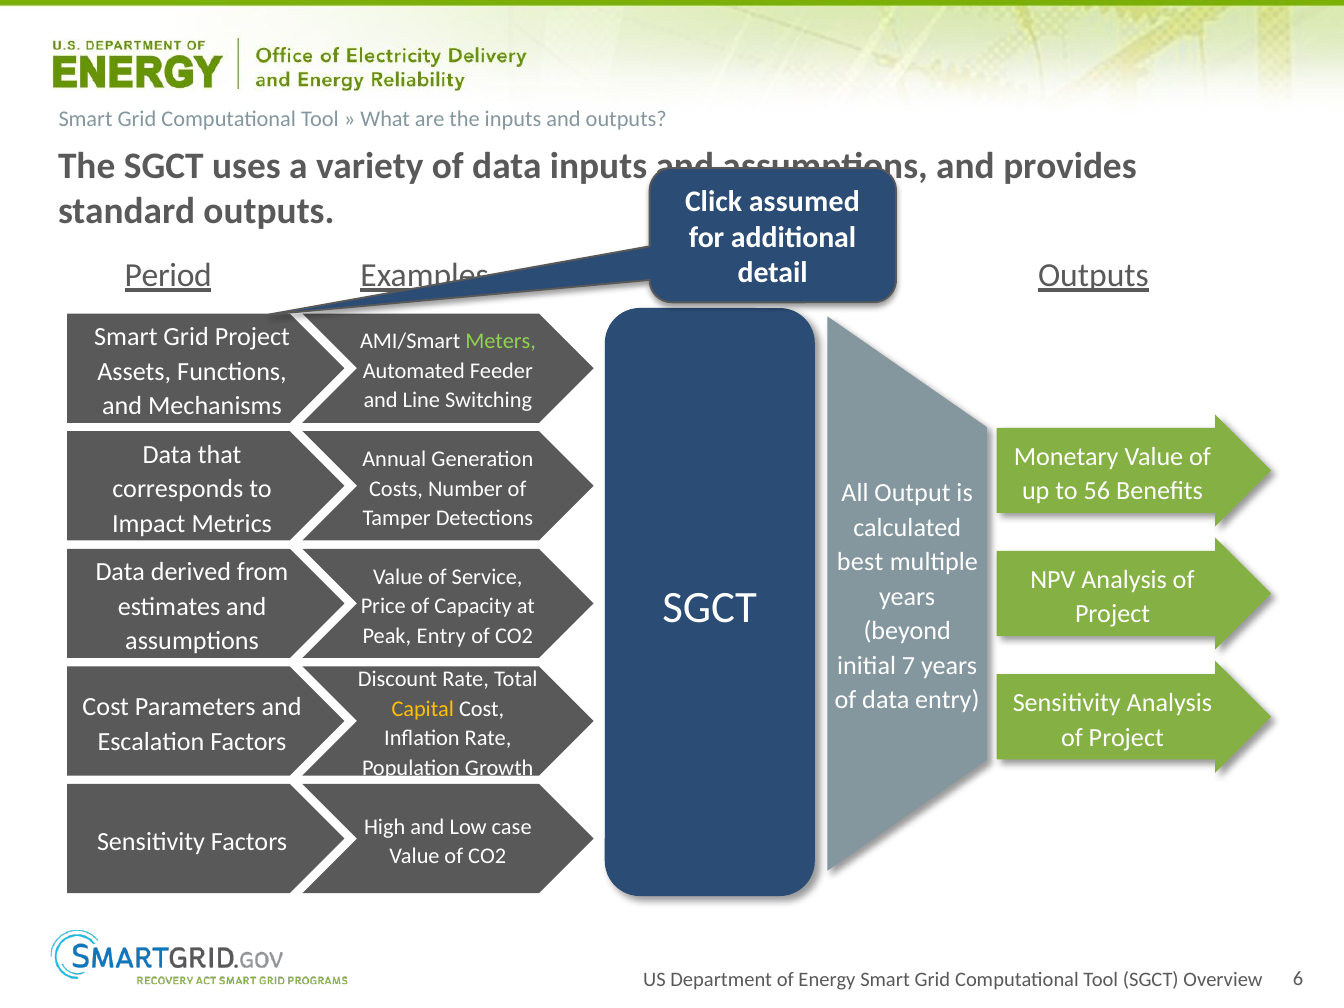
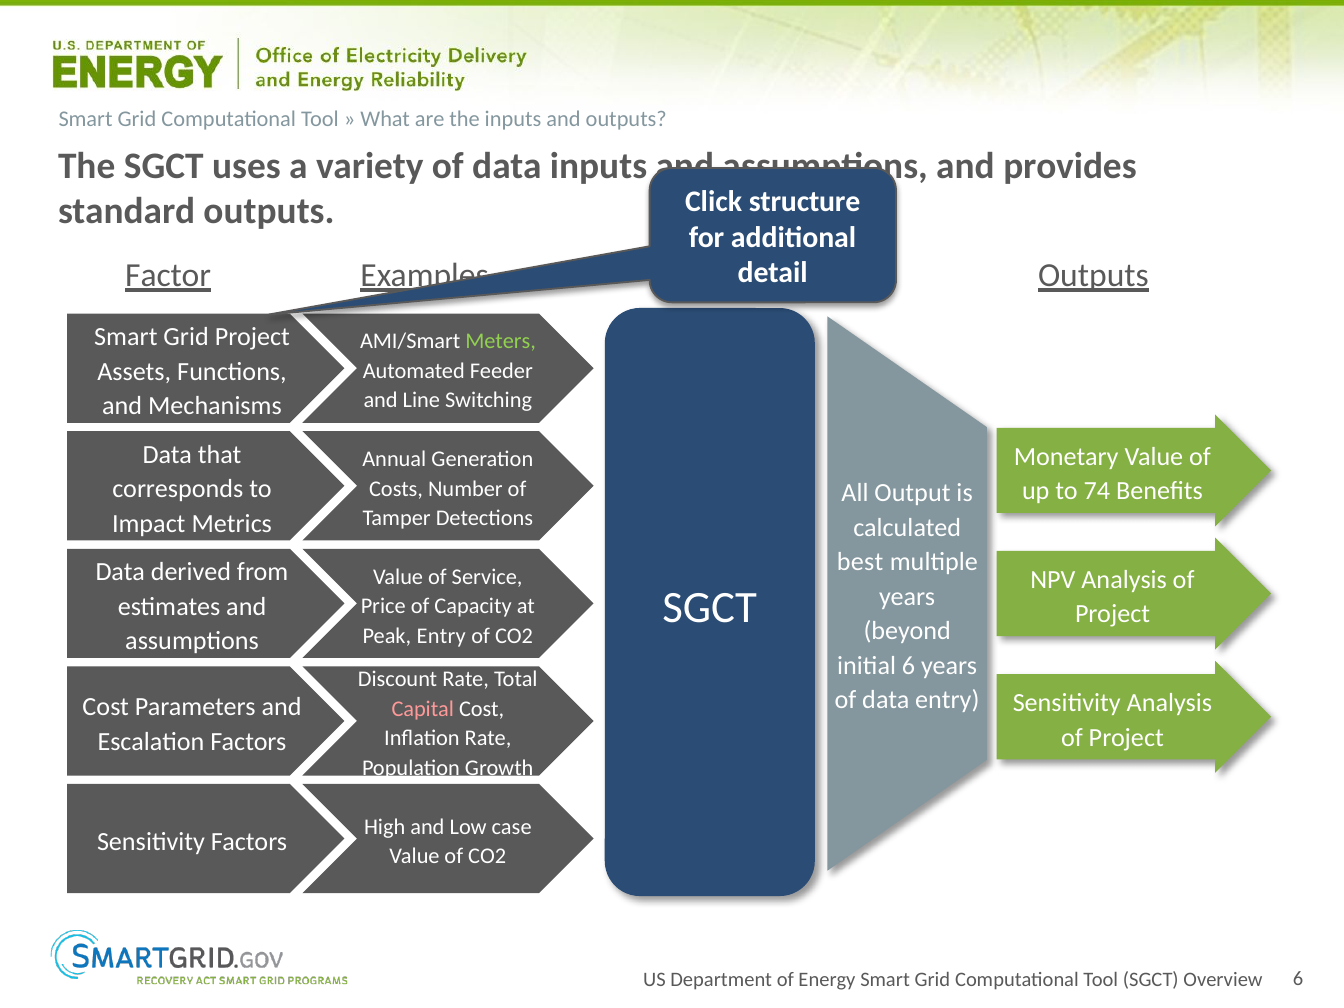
assumed: assumed -> structure (805, 201)
Period: Period -> Factor (168, 275)
56: 56 -> 74 (1097, 491)
initial 7: 7 -> 6 (908, 666)
Capital colour: yellow -> pink (423, 709)
